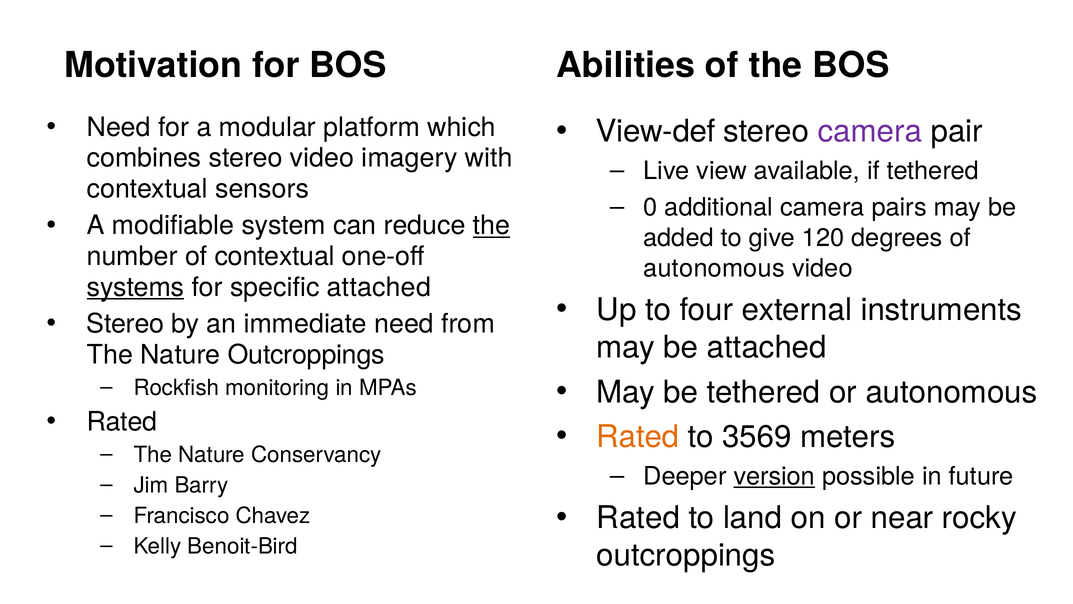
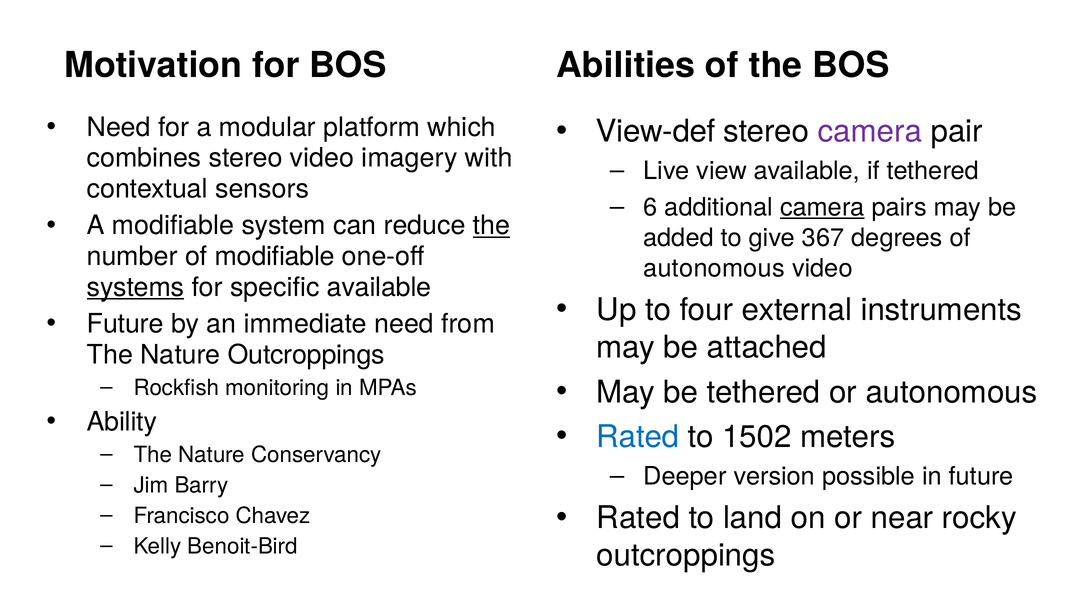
0: 0 -> 6 (650, 207)
camera underline: none -> present (822, 207)
120: 120 -> 367 (823, 238)
of contextual: contextual -> modifiable (275, 256)
specific attached: attached -> available (379, 287)
Stereo: Stereo -> Future (125, 324)
Rated: Rated -> Ability (122, 422)
Rated colour: orange -> blue (638, 437)
3569: 3569 -> 1502 (757, 437)
version underline: present -> none (774, 476)
